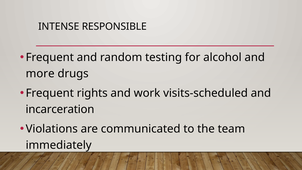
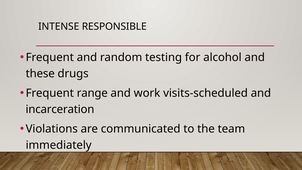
more: more -> these (40, 74)
rights: rights -> range (92, 93)
